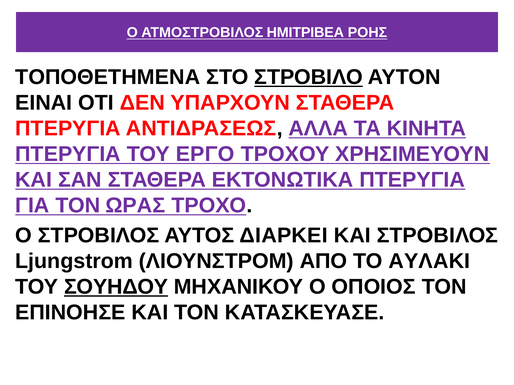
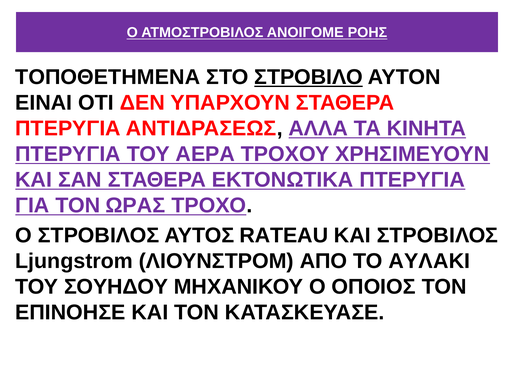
ΗΜΙΤΡΙΒΕΑ: ΗΜΙΤΡΙΒΕΑ -> ΑΝΟΙΓΟΜΕ (305, 33)
ΕΡΓΟ: ΕΡΓΟ -> ΑΕΡΑ (205, 154)
ΔΙΑΡΚΕΙ: ΔΙΑΡΚΕΙ -> RATEAU (284, 236)
ΣΟΥΗΔΟΥ underline: present -> none (116, 287)
